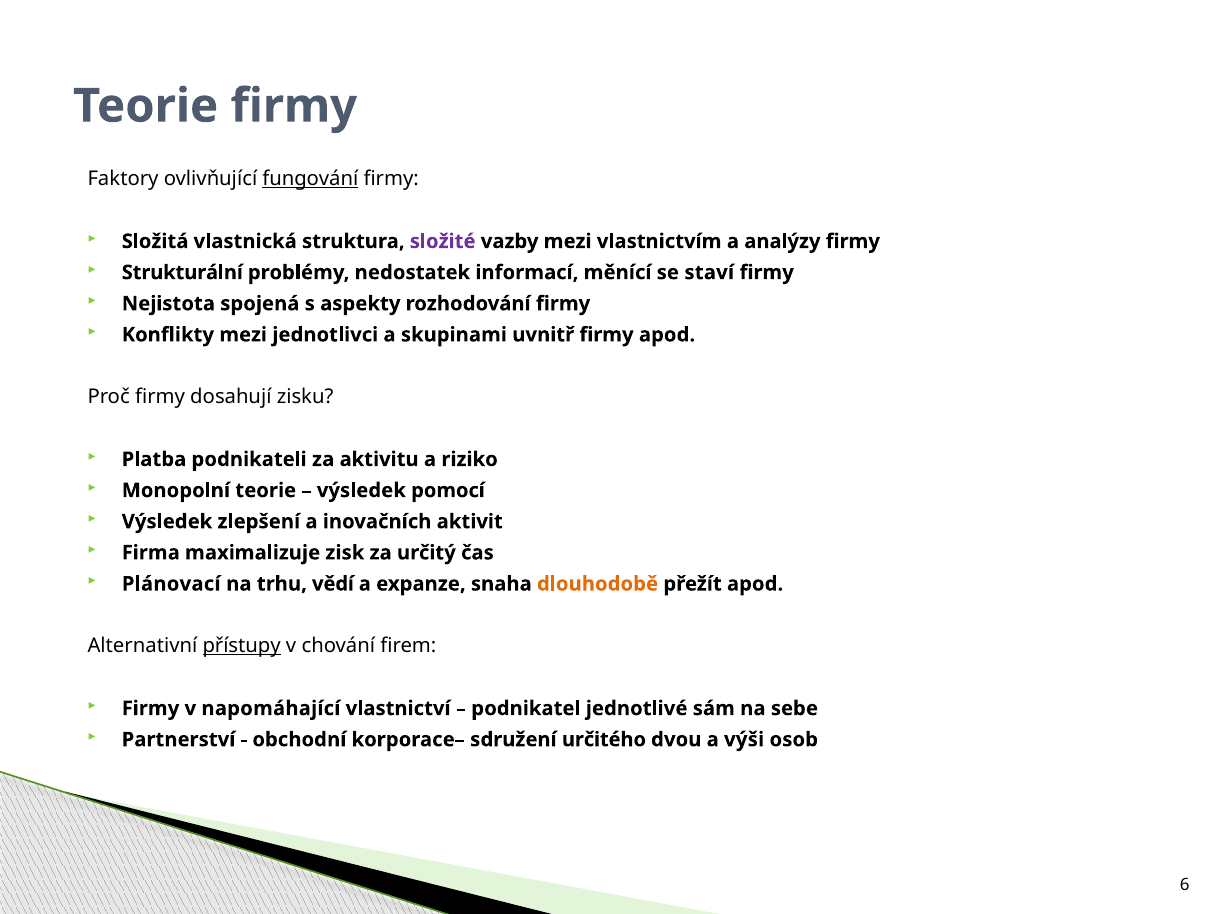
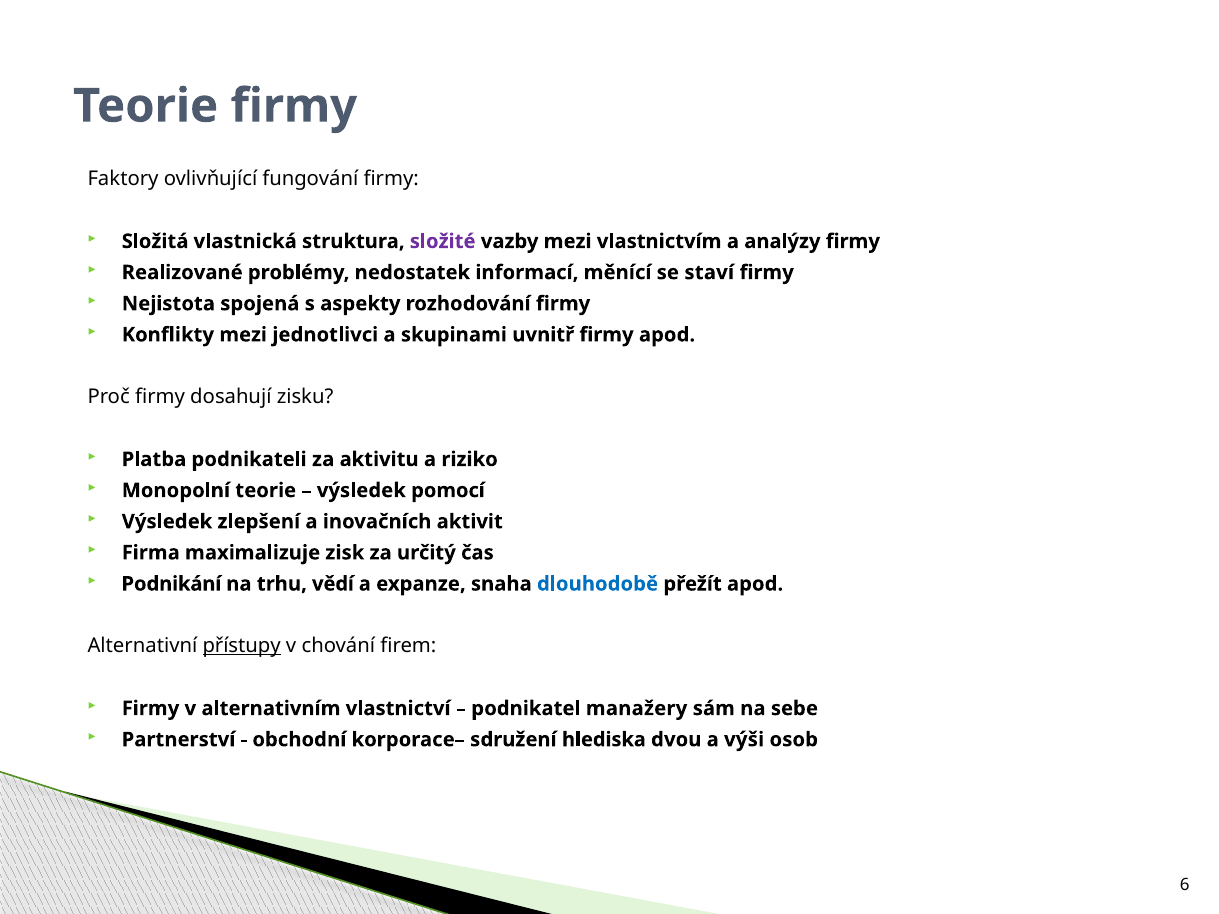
fungování underline: present -> none (310, 179)
Strukturální: Strukturální -> Realizované (182, 273)
Plánovací: Plánovací -> Podnikání (171, 584)
dlouhodobě colour: orange -> blue (598, 584)
napomáhající: napomáhající -> alternativním (271, 709)
jednotlivé: jednotlivé -> manažery (637, 709)
určitého: určitého -> hlediska (604, 740)
